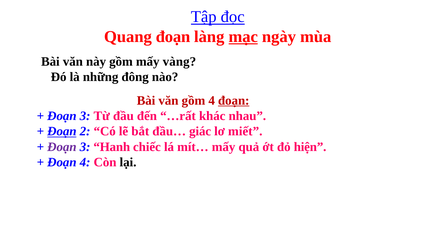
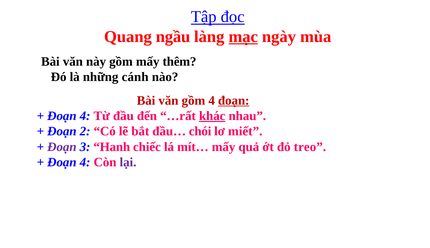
Quang đoạn: đoạn -> ngầu (173, 37)
vàng: vàng -> thêm (180, 61)
đông: đông -> cánh (135, 77)
3: 3 -> 4 (85, 116)
khác underline: none -> present (212, 116)
Đoạn underline: present -> none (62, 131)
giác: giác -> chói (200, 131)
hiện: hiện -> treo (310, 147)
lại colour: black -> purple (128, 162)
